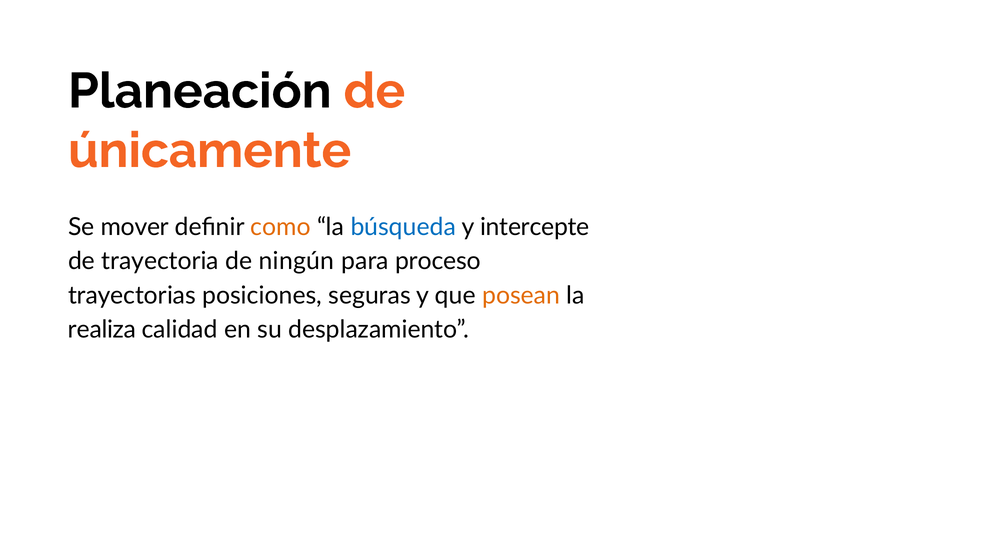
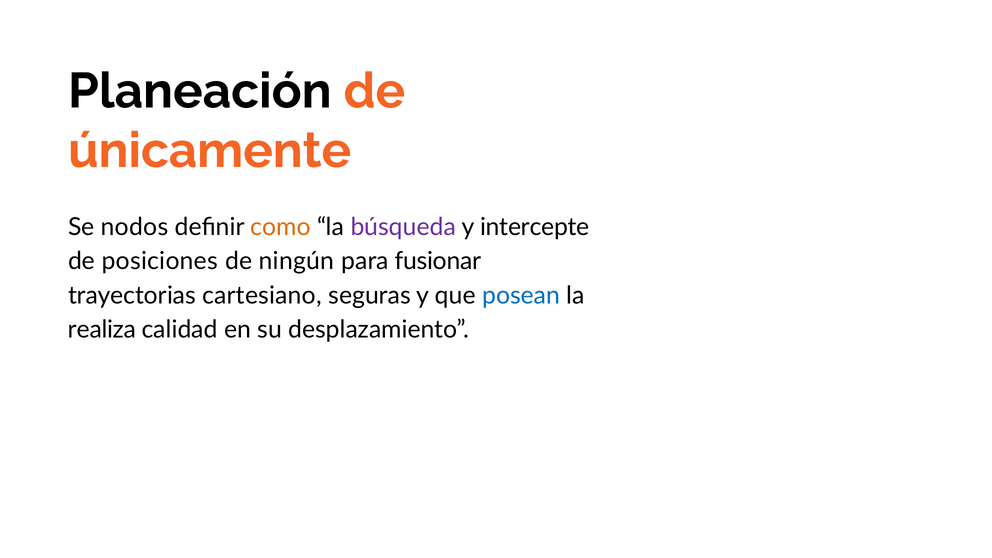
mover: mover -> nodos (135, 227)
búsqueda colour: blue -> purple (403, 227)
trayectoria: trayectoria -> posiciones (160, 261)
proceso: proceso -> fusionar (438, 261)
posiciones: posiciones -> cartesiano (262, 295)
posean colour: orange -> blue (521, 295)
